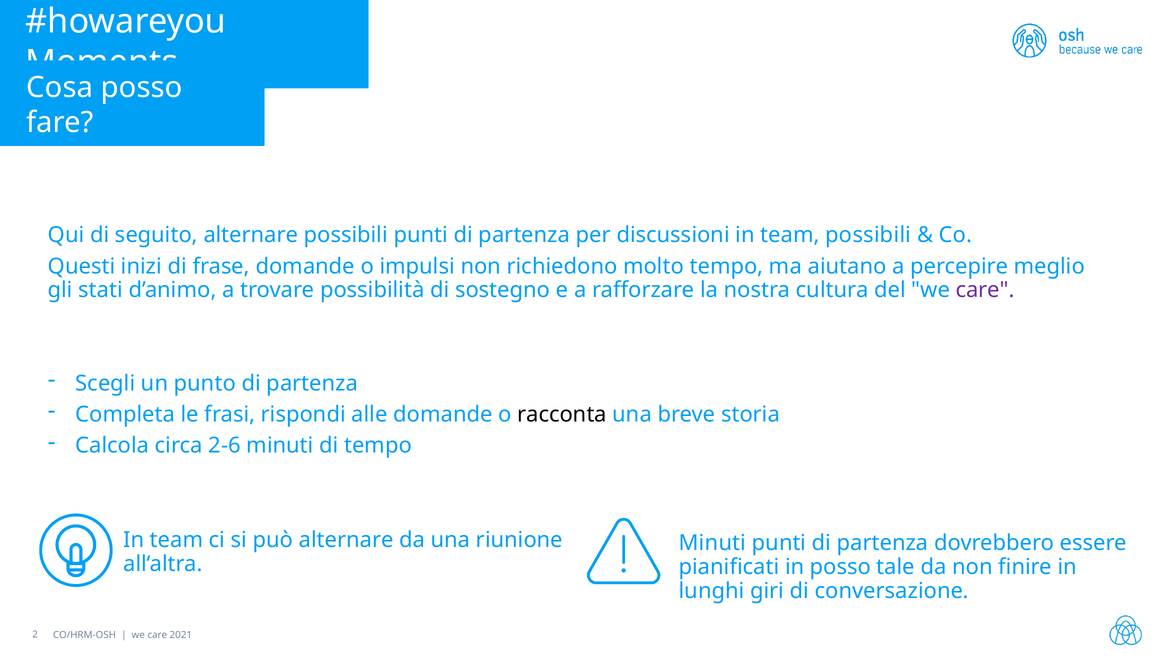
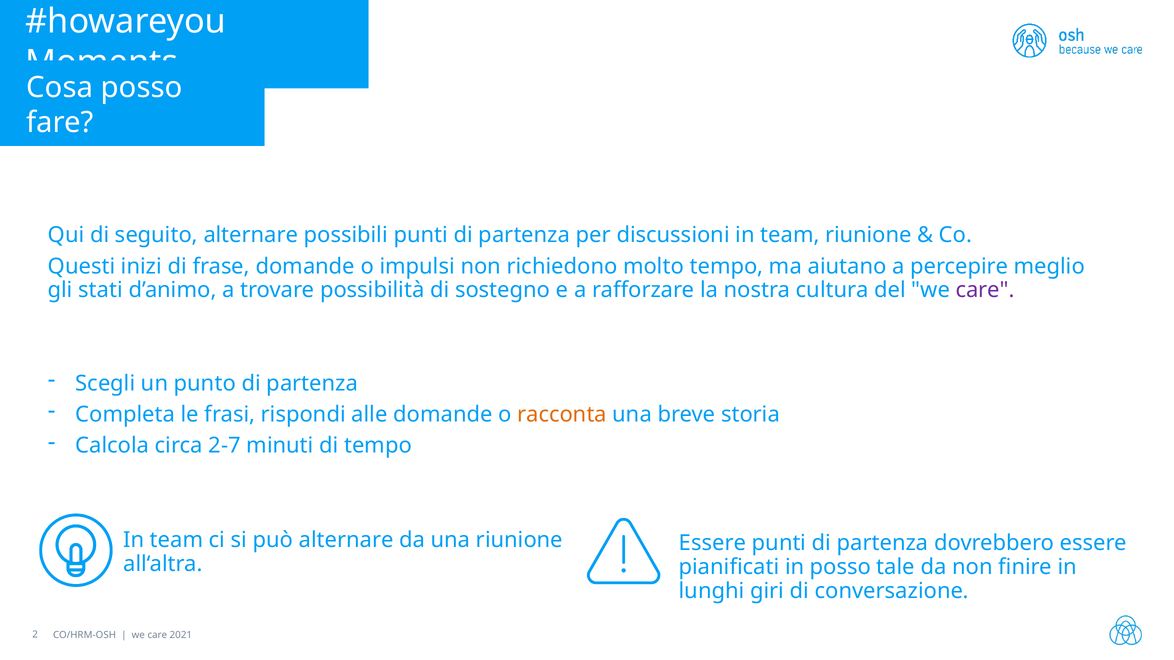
team possibili: possibili -> riunione (868, 235)
racconta colour: black -> orange (562, 415)
2-6: 2-6 -> 2-7 (225, 446)
Minuti: Minuti -> Essere (712, 544)
